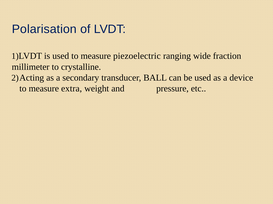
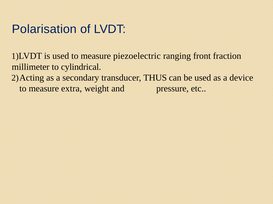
wide: wide -> front (202, 56)
crystalline: crystalline -> cylindrical (81, 67)
BALL: BALL -> THUS (155, 78)
